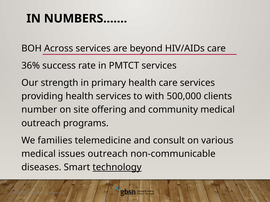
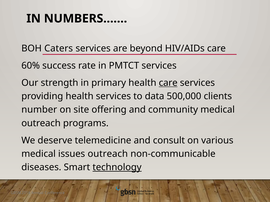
Across: Across -> Caters (59, 49)
36%: 36% -> 60% (31, 66)
care underline: none -> present (168, 83)
with: with -> data (155, 96)
families: families -> deserve (55, 141)
